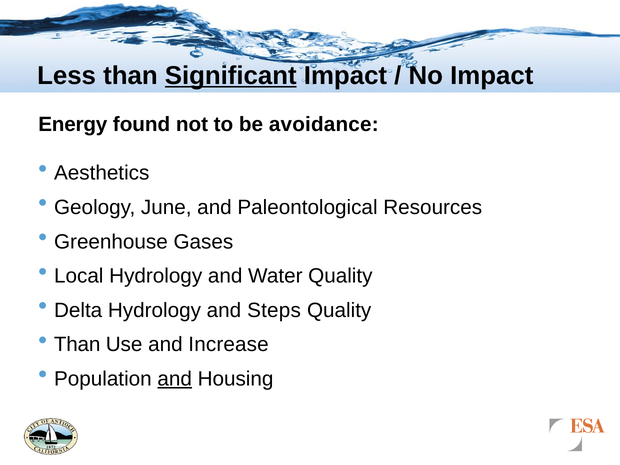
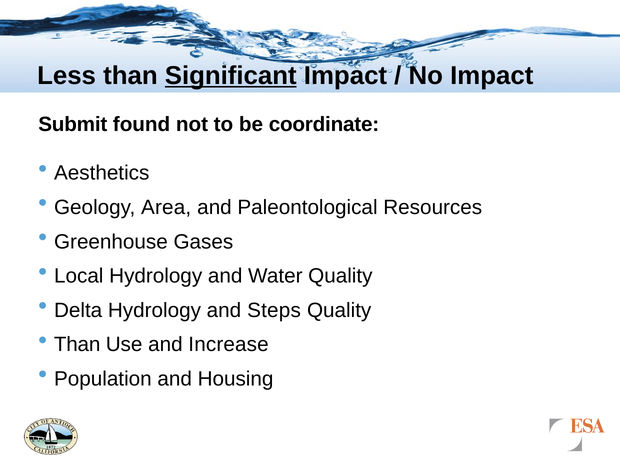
Energy: Energy -> Submit (73, 124)
avoidance: avoidance -> coordinate (324, 124)
June: June -> Area (166, 207)
and underline: present -> none (175, 379)
